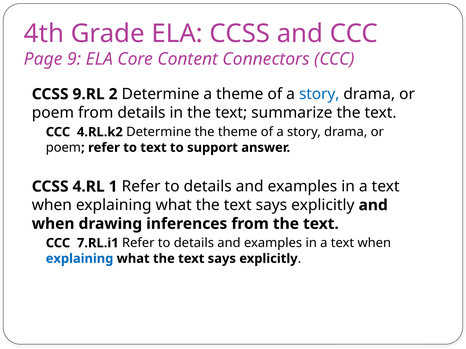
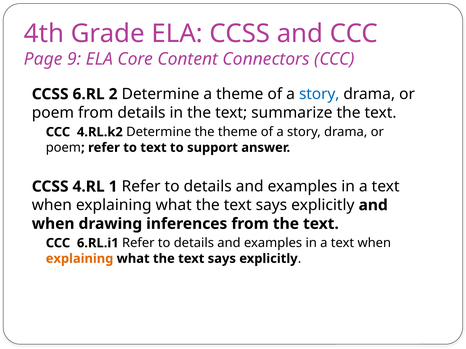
9.RL: 9.RL -> 6.RL (89, 94)
7.RL.i1: 7.RL.i1 -> 6.RL.i1 (98, 243)
explaining colour: blue -> orange (80, 259)
